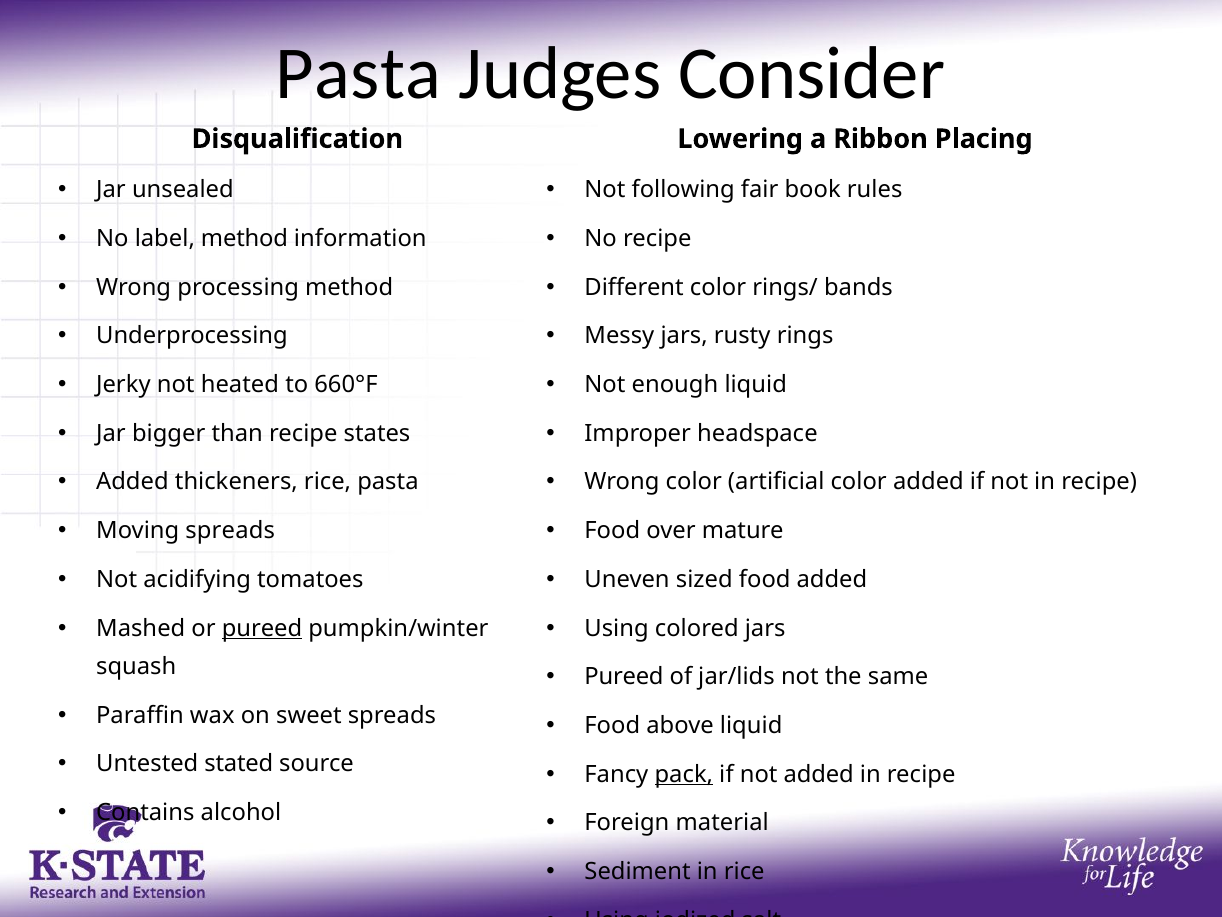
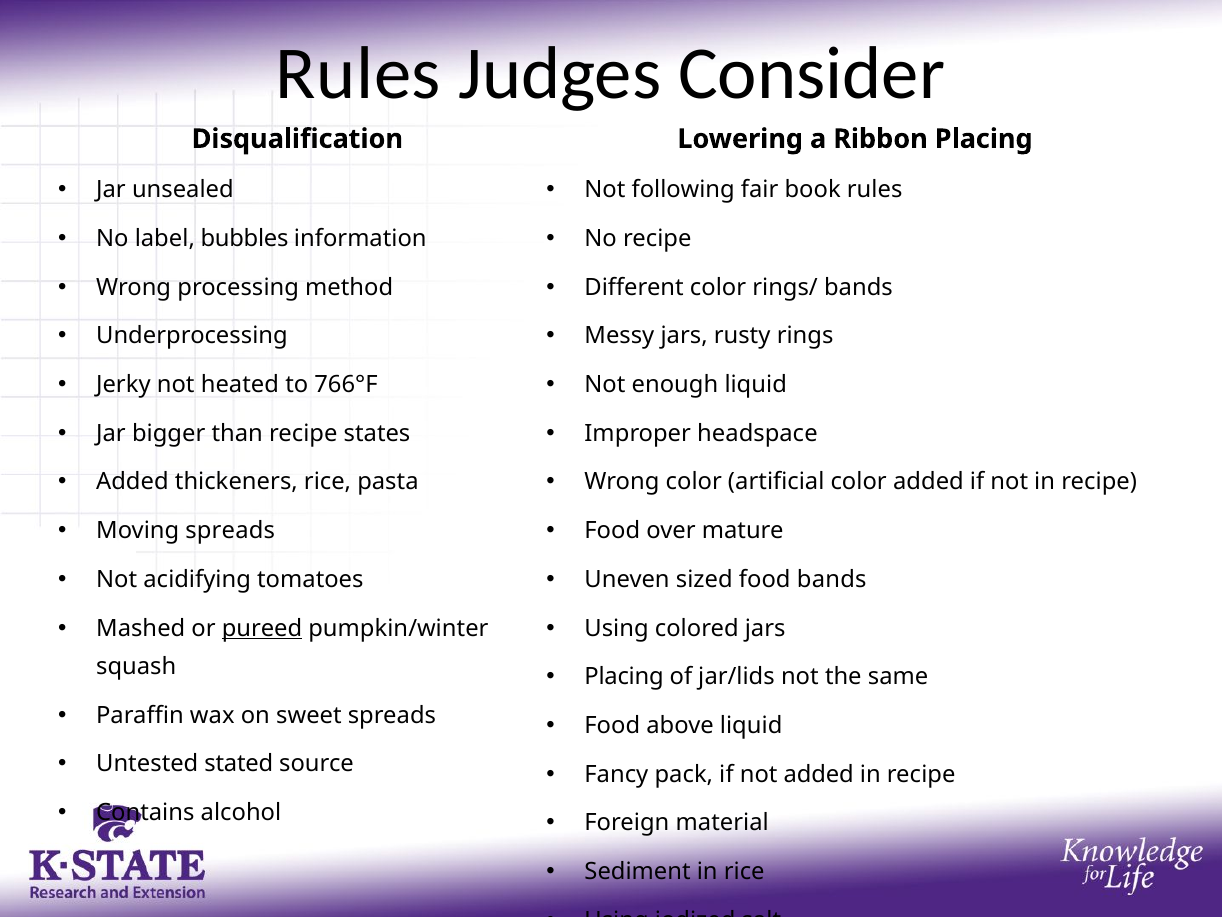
Pasta: Pasta -> Rules (358, 73)
label method: method -> bubbles (245, 238)
660°F: 660°F -> 766°F (346, 384)
food added: added -> bands (832, 579)
Pureed: Pureed -> Placing (624, 677)
pack underline: present -> none (684, 774)
